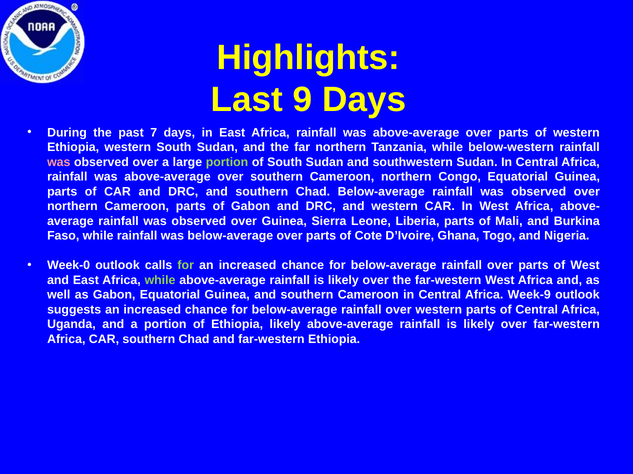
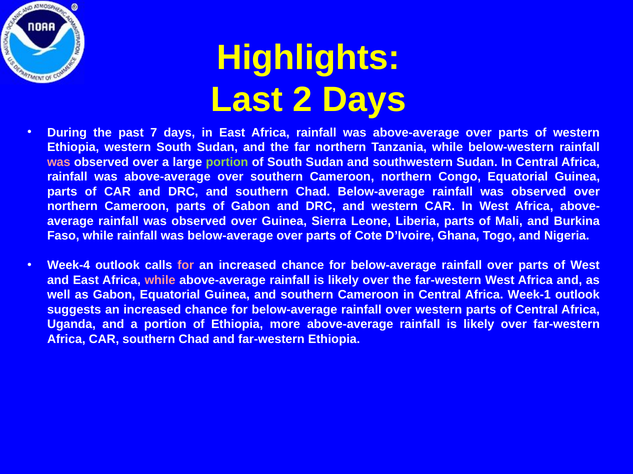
9: 9 -> 2 (303, 100)
Week-0: Week-0 -> Week-4 (69, 266)
for colour: light green -> pink (186, 266)
while colour: light green -> pink (160, 280)
Week-9: Week-9 -> Week-1 (529, 295)
Ethiopia likely: likely -> more (285, 325)
